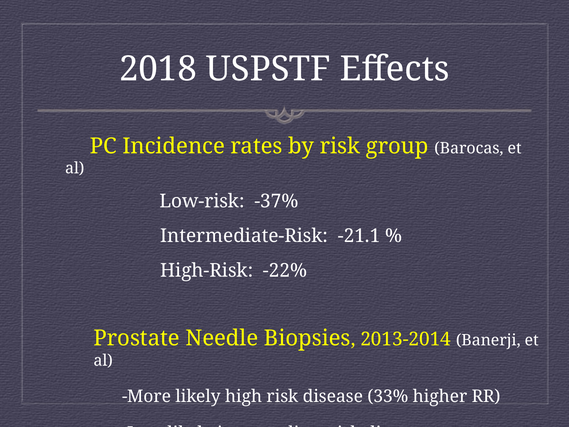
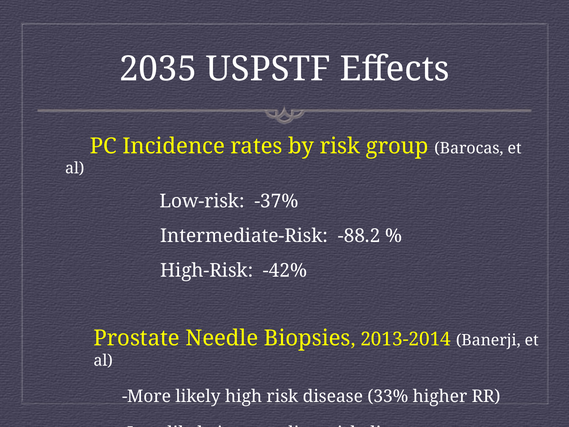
2018: 2018 -> 2035 (158, 69)
-21.1: -21.1 -> -88.2 (359, 236)
-22%: -22% -> -42% (285, 270)
